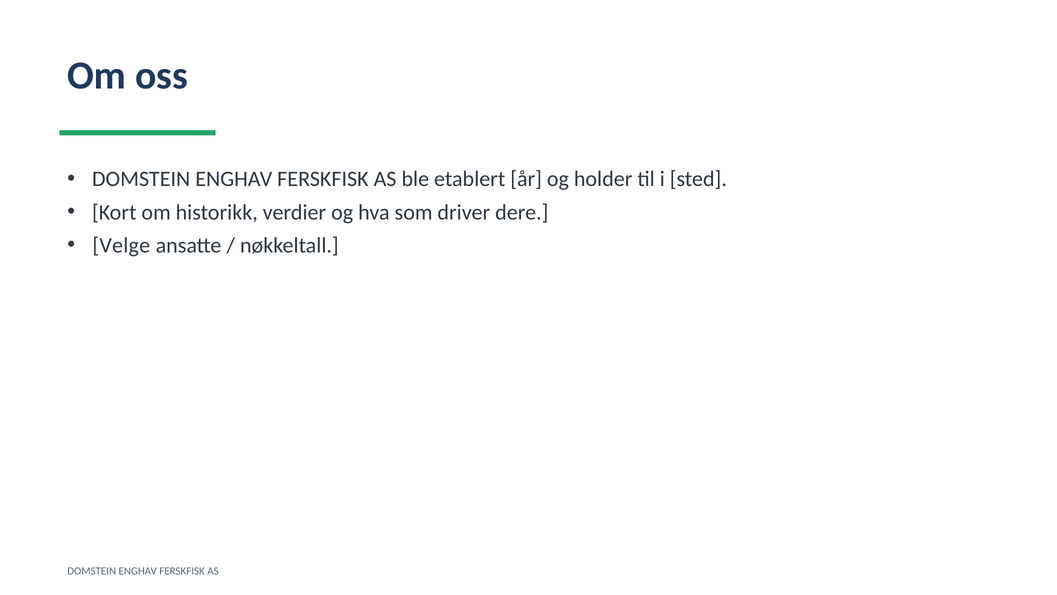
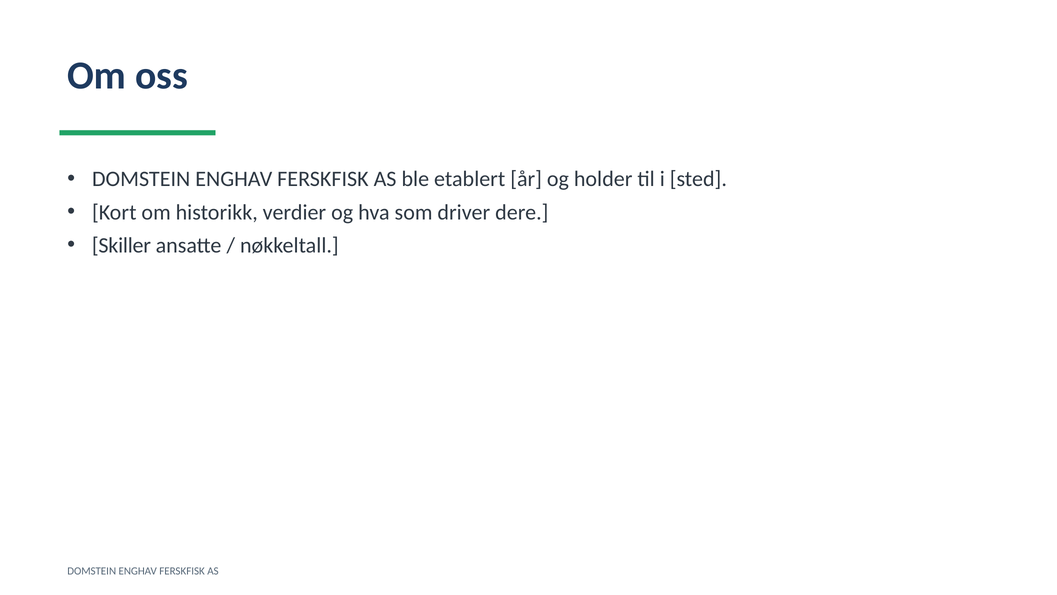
Velge: Velge -> Skiller (121, 245)
